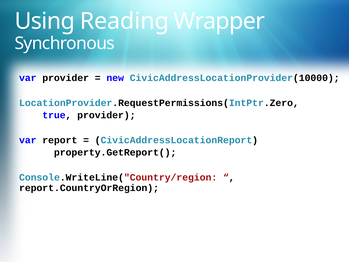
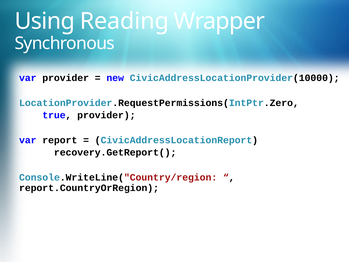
property.GetReport(: property.GetReport( -> recovery.GetReport( (115, 152)
